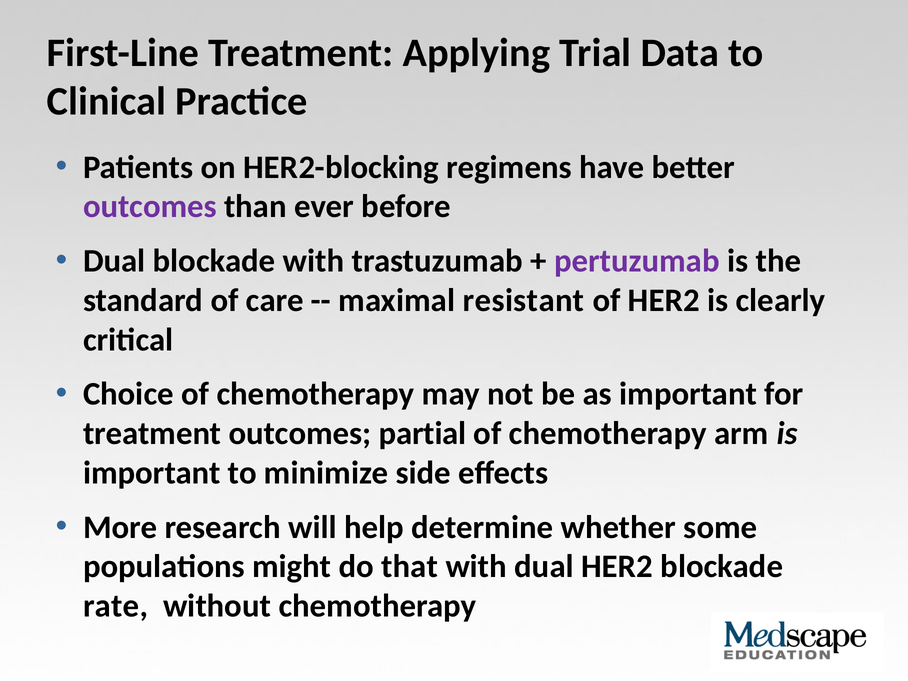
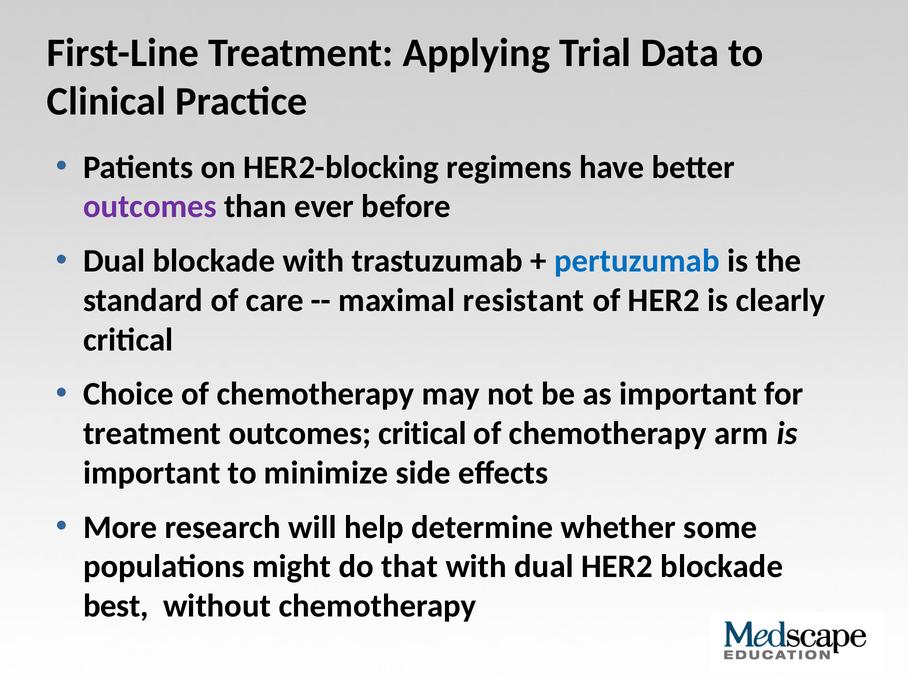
pertuzumab colour: purple -> blue (637, 261)
outcomes partial: partial -> critical (423, 433)
rate: rate -> best (116, 606)
